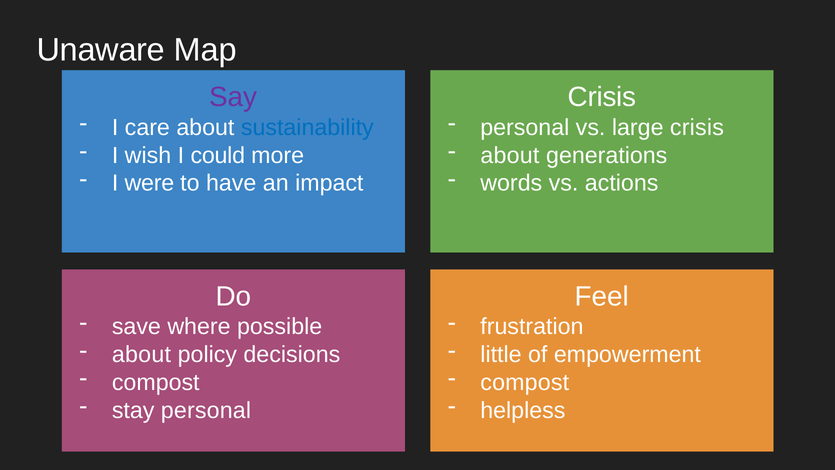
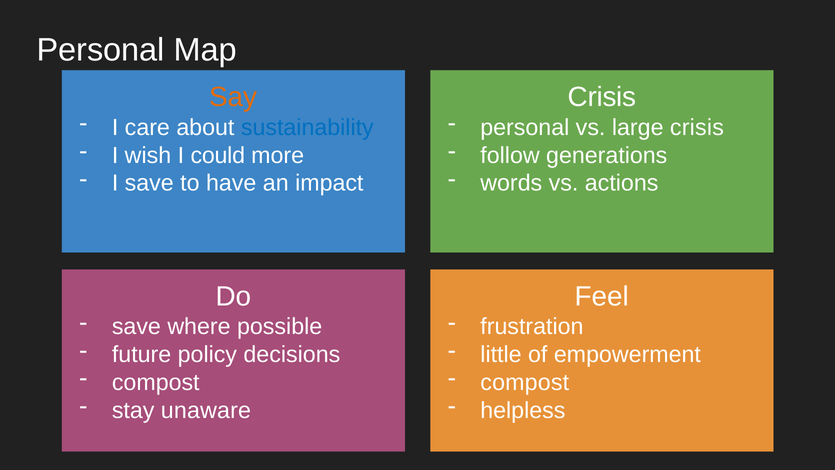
Unaware: Unaware -> Personal (101, 50)
Say colour: purple -> orange (233, 97)
about: about -> follow (510, 155)
I were: were -> save (149, 183)
about: about -> future (142, 354)
stay personal: personal -> unaware (206, 410)
